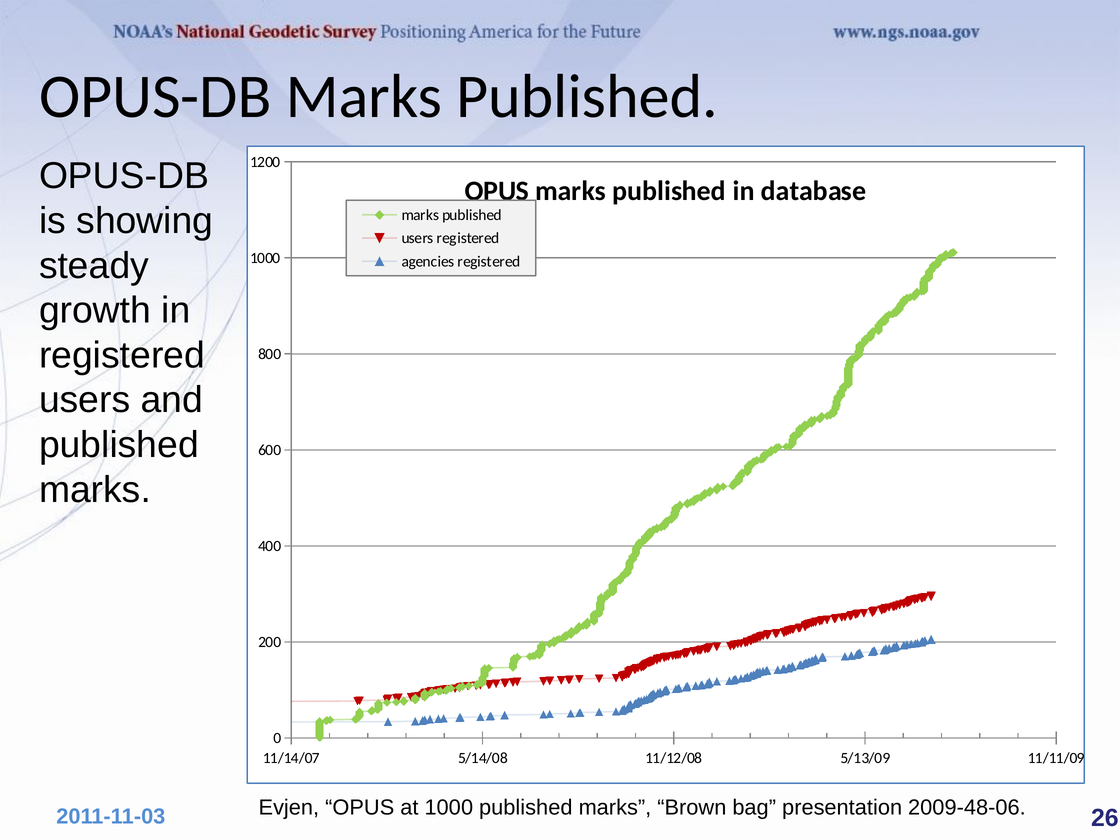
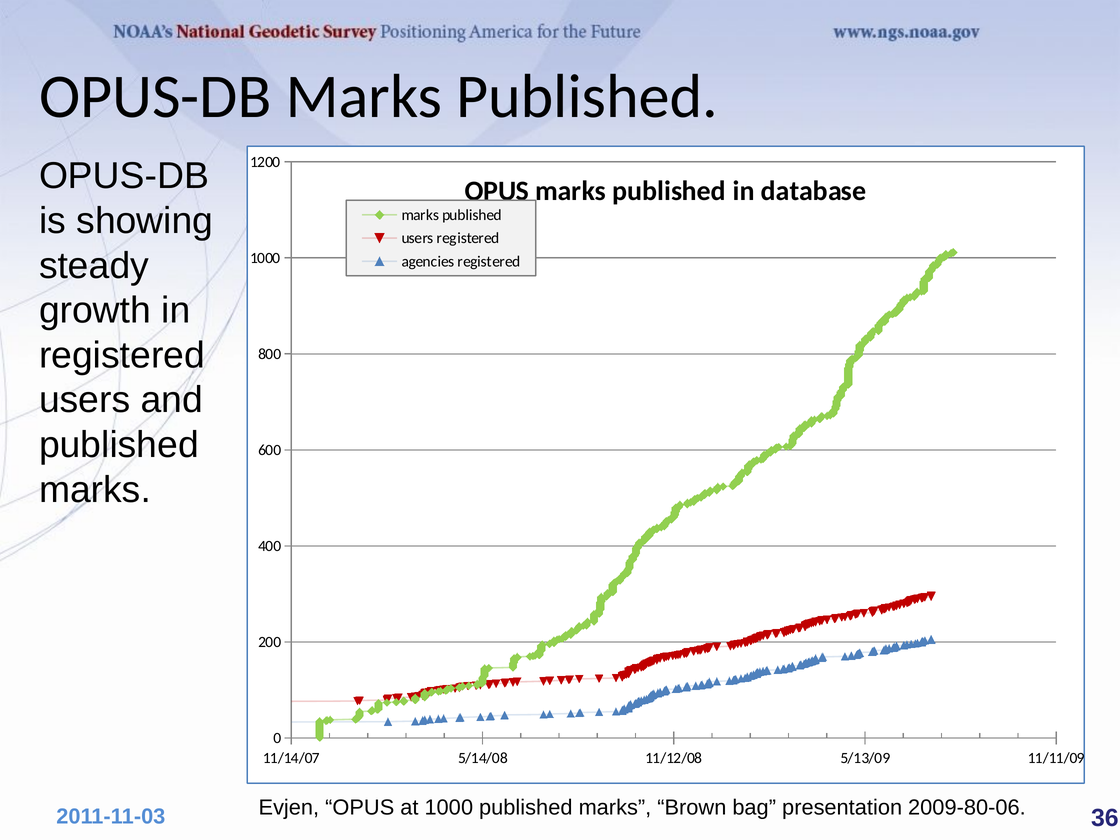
2009-48-06: 2009-48-06 -> 2009-80-06 (967, 808)
26: 26 -> 36 (1105, 818)
